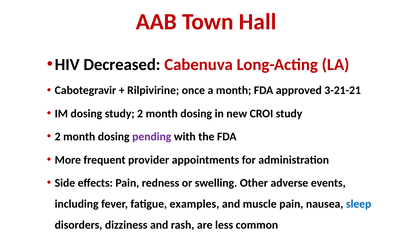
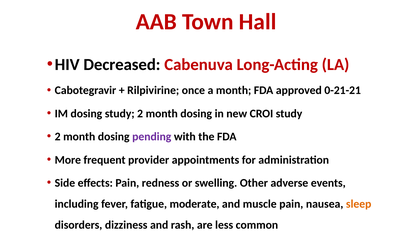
3-21-21: 3-21-21 -> 0-21-21 (343, 90)
examples: examples -> moderate (195, 203)
sleep colour: blue -> orange (359, 203)
